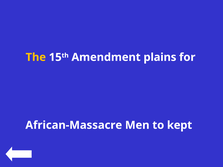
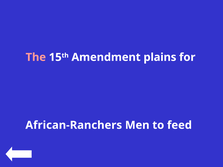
The colour: yellow -> pink (36, 57)
African-Massacre: African-Massacre -> African-Ranchers (74, 125)
kept: kept -> feed (179, 125)
